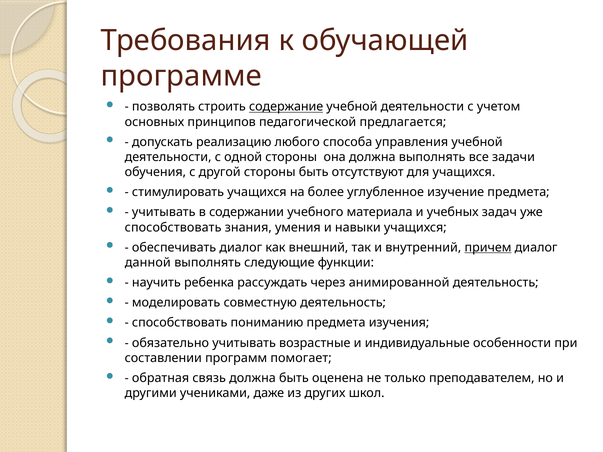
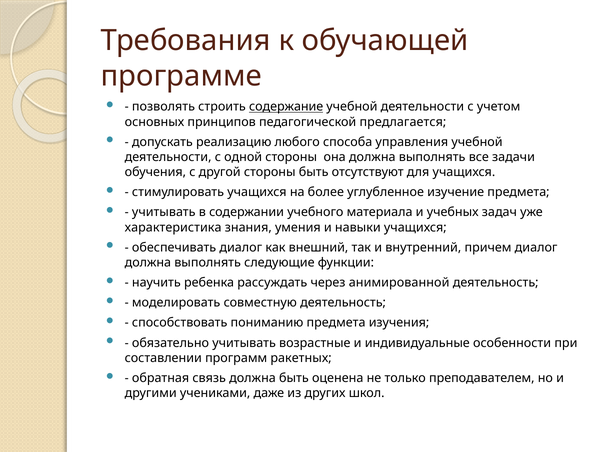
способствовать: способствовать -> характеристика (173, 227)
причем underline: present -> none (488, 248)
данной: данной -> должна (148, 263)
помогает: помогает -> ракетных (301, 358)
